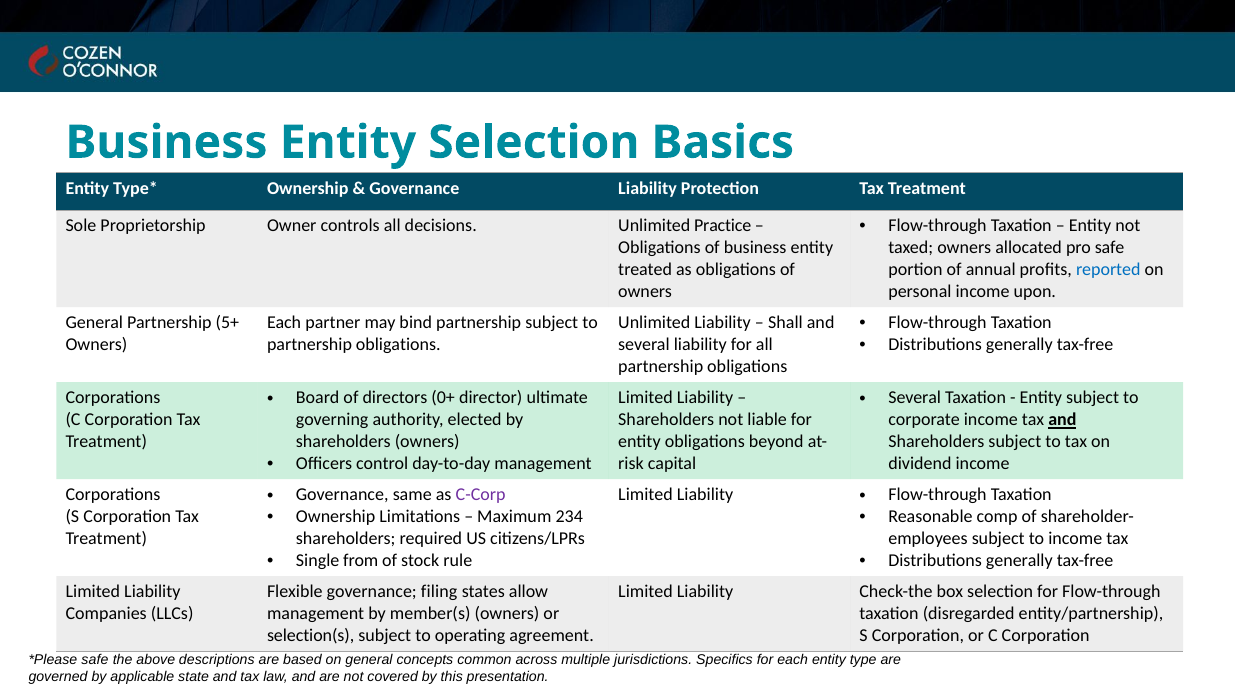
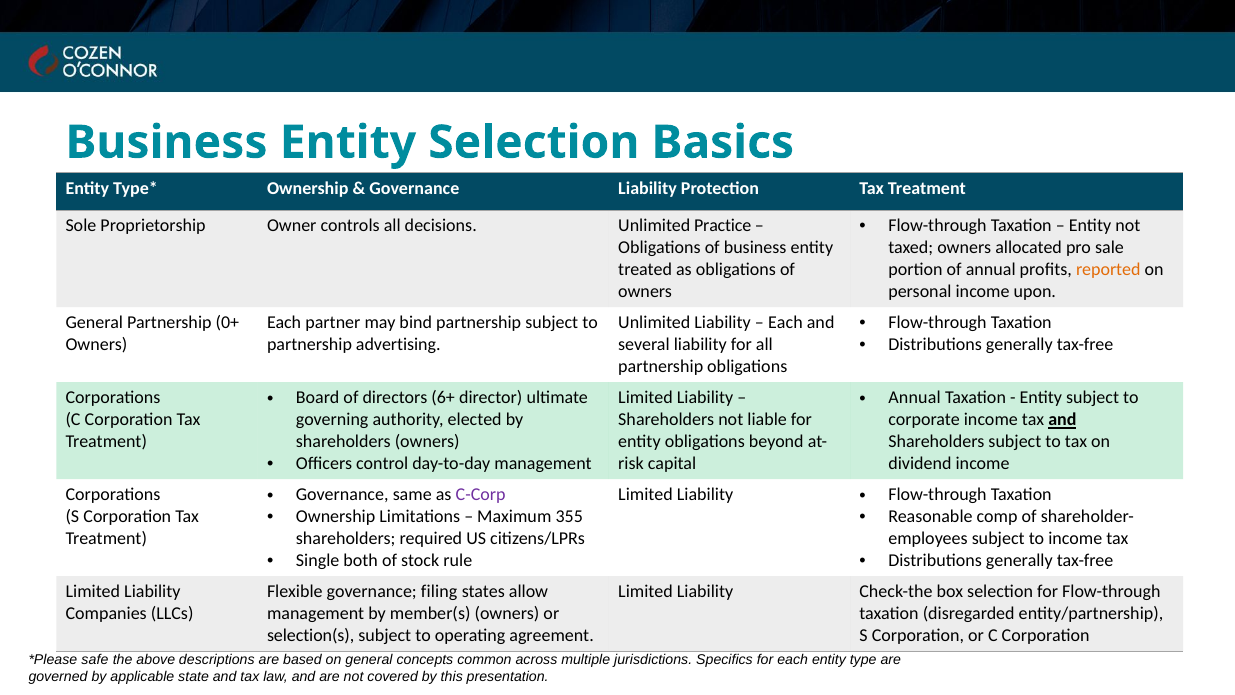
pro safe: safe -> sale (1109, 248)
reported colour: blue -> orange (1108, 270)
5+: 5+ -> 0+ (227, 323)
Shall: Shall -> Each (785, 323)
obligations: obligations -> advertising (398, 345)
0+: 0+ -> 6+ (443, 398)
Several: Several -> Annual (915, 398)
234: 234 -> 355 (569, 517)
from: from -> both (361, 561)
